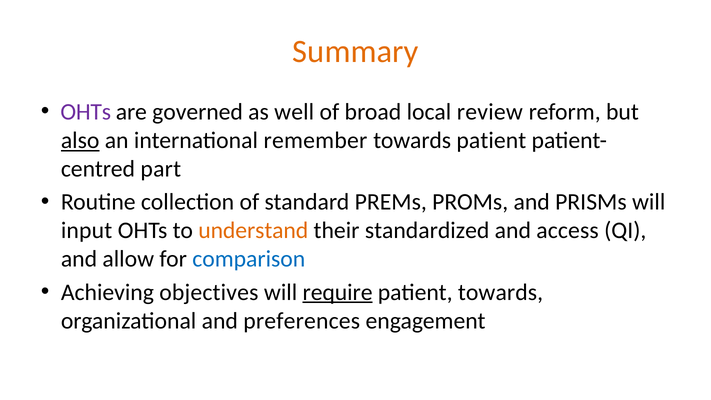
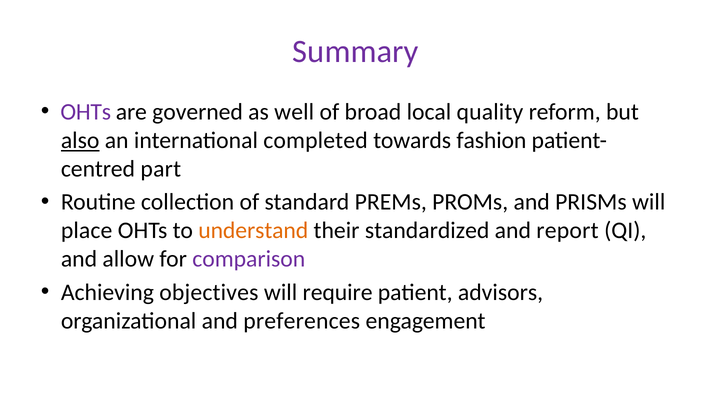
Summary colour: orange -> purple (355, 52)
review: review -> quality (490, 112)
remember: remember -> completed (315, 140)
towards patient: patient -> fashion (491, 140)
input: input -> place (87, 231)
access: access -> report (567, 231)
comparison colour: blue -> purple (249, 259)
require underline: present -> none (338, 292)
patient towards: towards -> advisors (501, 292)
